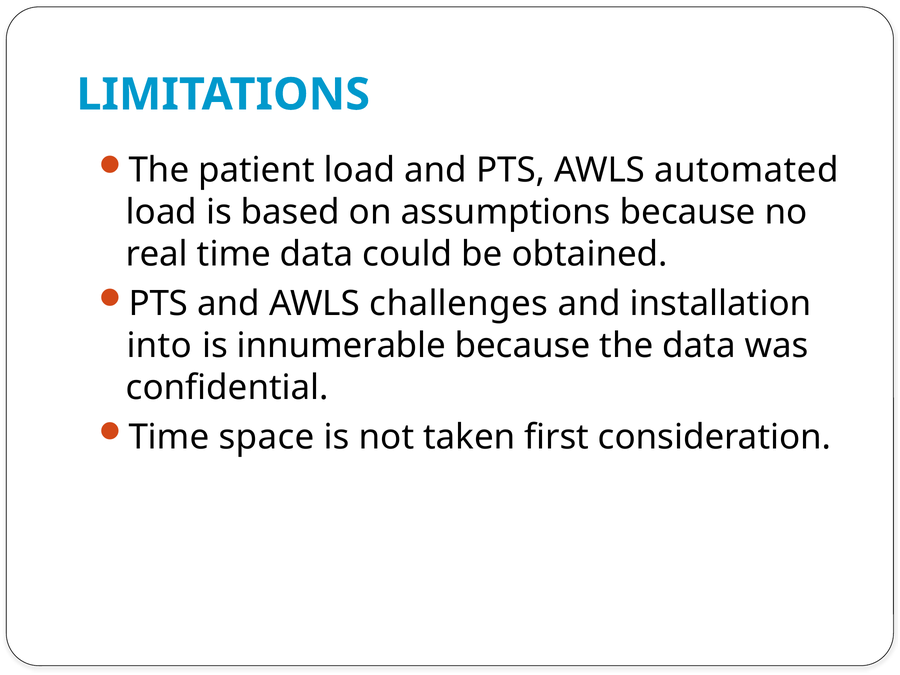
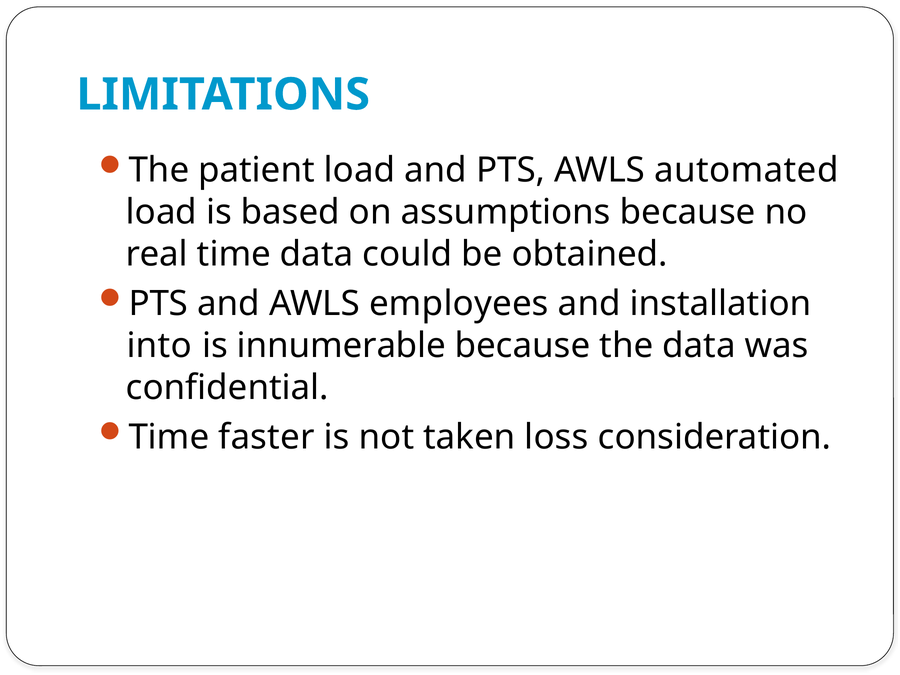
challenges: challenges -> employees (459, 304)
space: space -> faster (267, 437)
first: first -> loss (557, 437)
